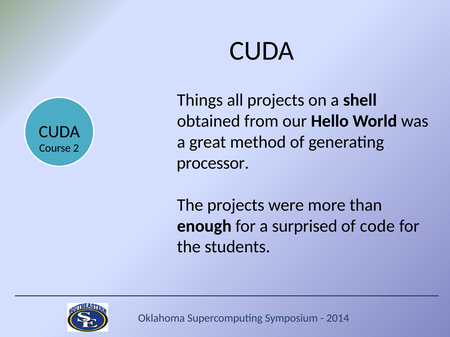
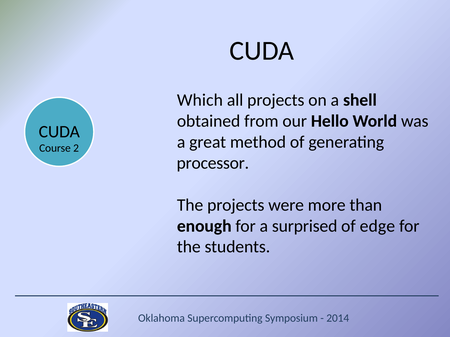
Things: Things -> Which (200, 100)
code: code -> edge (377, 226)
